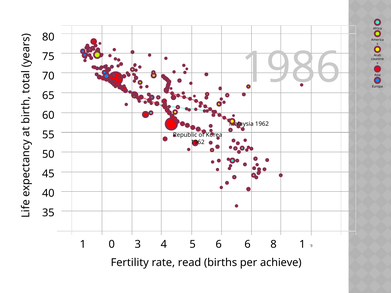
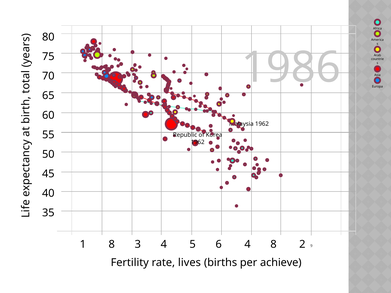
1 0: 0 -> 8 (112, 244)
6: 6 -> 4 (248, 244)
8 1: 1 -> 2 (302, 244)
read: read -> lives (189, 263)
